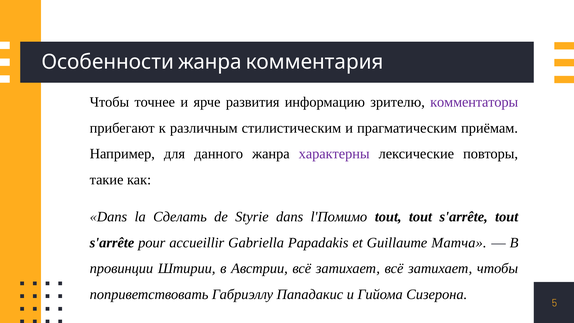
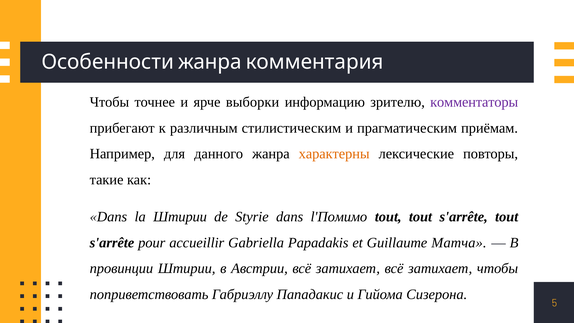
развития: развития -> выборки (253, 102)
характерны colour: purple -> orange (334, 154)
la Сделать: Сделать -> Штирии (180, 217)
